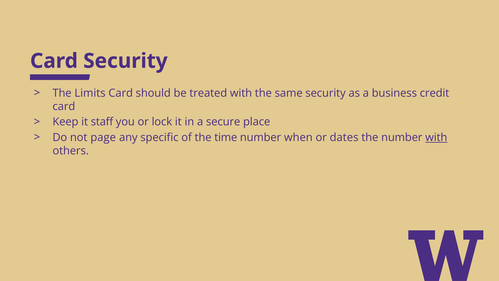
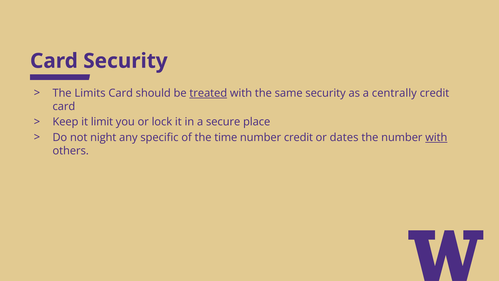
treated underline: none -> present (208, 93)
business: business -> centrally (394, 93)
staff: staff -> limit (102, 122)
page: page -> night (103, 137)
number when: when -> credit (298, 137)
